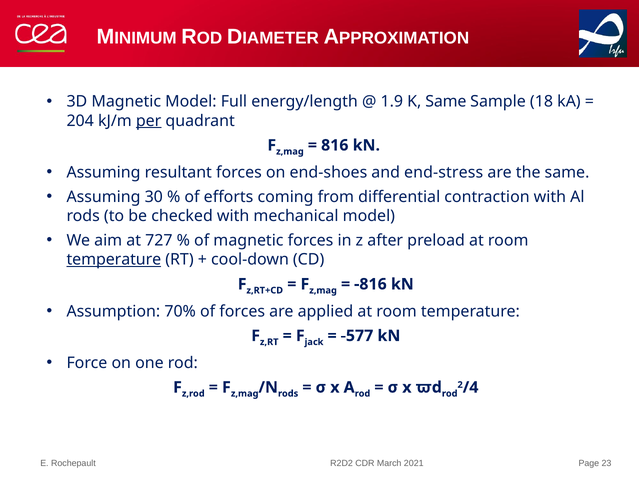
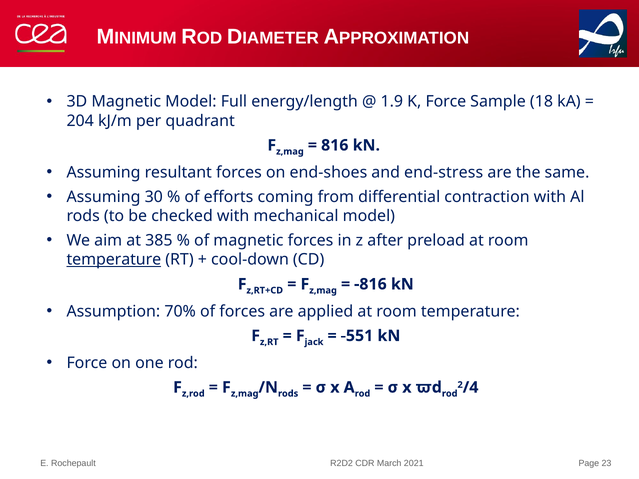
K Same: Same -> Force (446, 102)
per underline: present -> none (149, 121)
727: 727 -> 385 (159, 241)
-577: -577 -> -551 (357, 336)
